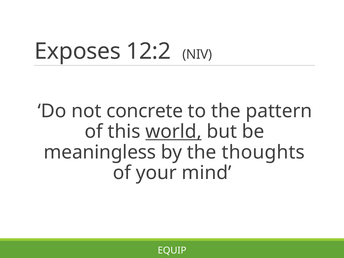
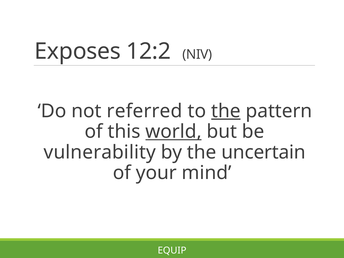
concrete: concrete -> referred (145, 111)
the underline: none -> present (226, 111)
meaningless: meaningless -> vulnerability (100, 152)
thoughts: thoughts -> uncertain (263, 152)
